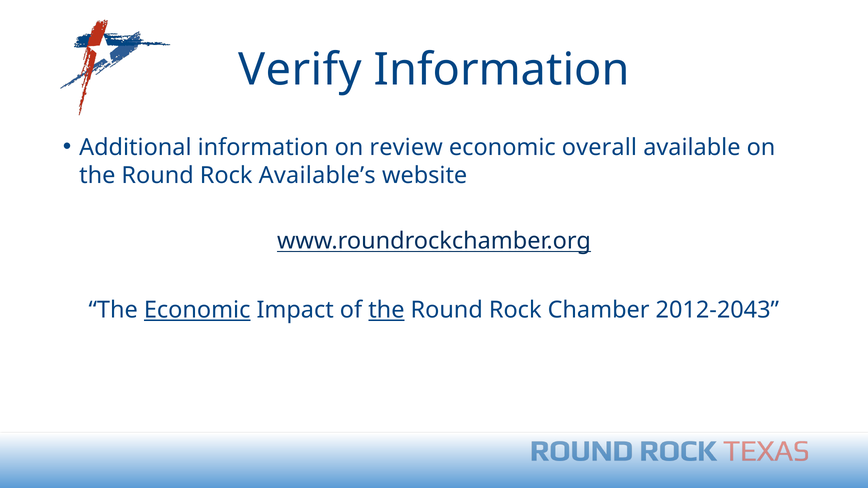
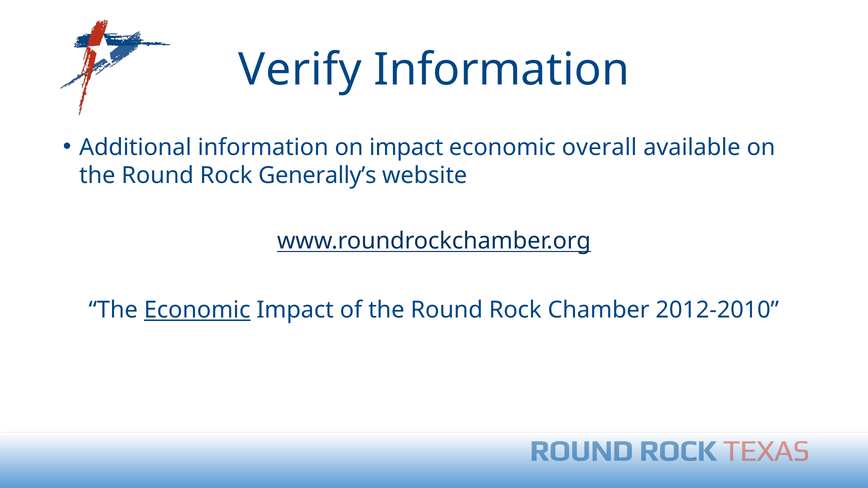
on review: review -> impact (406, 147)
Available’s: Available’s -> Generally’s (317, 176)
the underline: present -> none (386, 310)
2012-2043: 2012-2043 -> 2012-2010 (717, 310)
